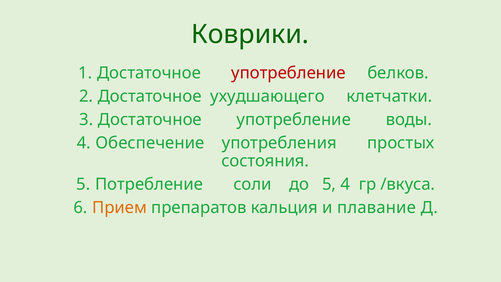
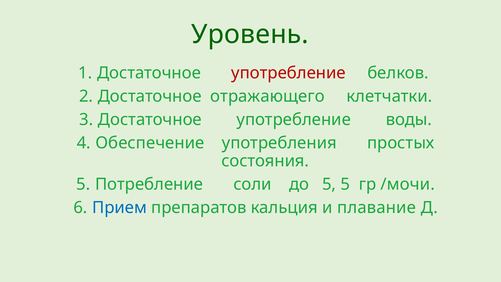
Коврики: Коврики -> Уровень (250, 34)
ухудшающего: ухудшающего -> отражающего (267, 96)
5 4: 4 -> 5 (345, 184)
/вкуса: /вкуса -> /мочи (408, 184)
Прием colour: orange -> blue (120, 207)
